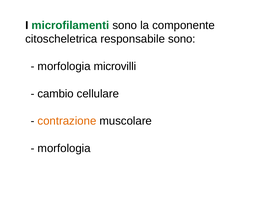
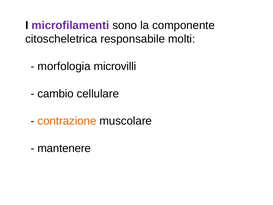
microfilamenti colour: green -> purple (70, 25)
responsabile sono: sono -> molti (182, 39)
morfologia: morfologia -> mantenere (64, 148)
